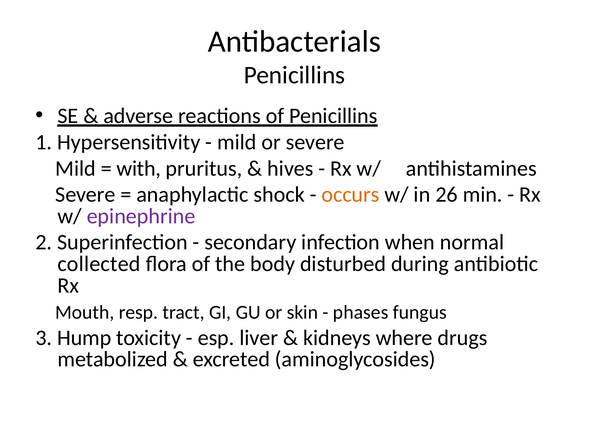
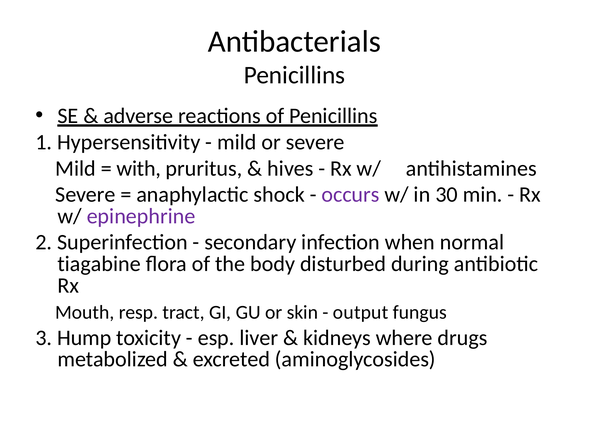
occurs colour: orange -> purple (350, 195)
26: 26 -> 30 (447, 195)
collected: collected -> tiagabine (99, 264)
phases: phases -> output (361, 312)
